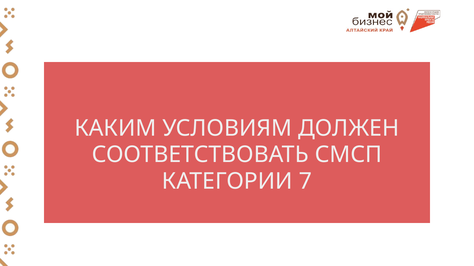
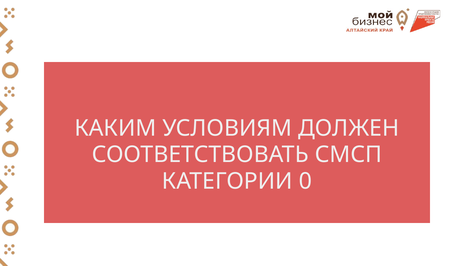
7: 7 -> 0 (305, 182)
